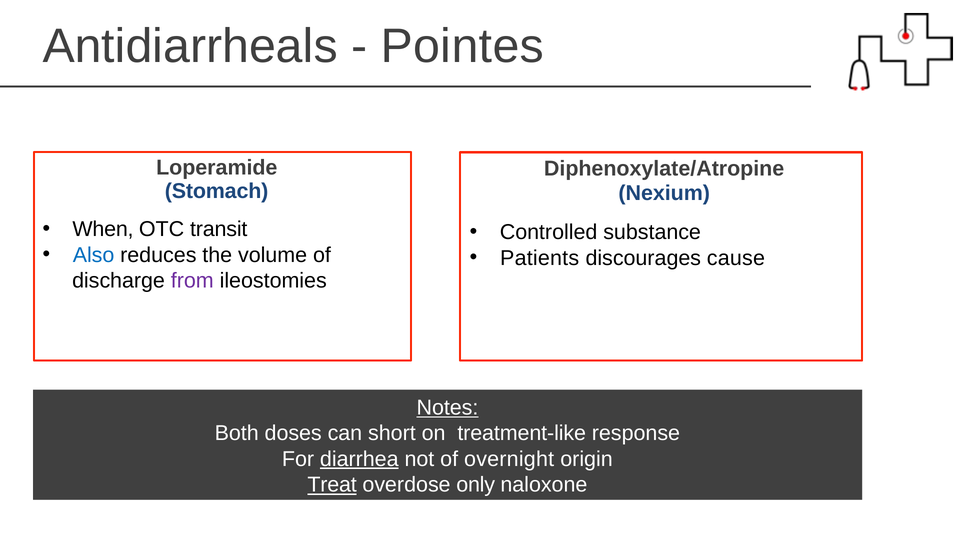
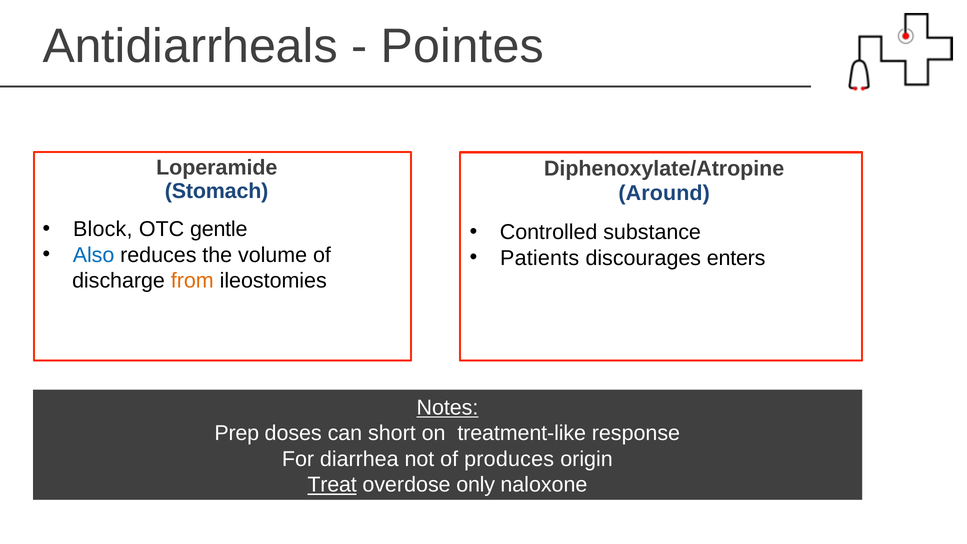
Nexium: Nexium -> Around (664, 193)
When: When -> Block (103, 229)
transit: transit -> gentle (219, 229)
cause: cause -> enters (736, 258)
from colour: purple -> orange (192, 281)
Both: Both -> Prep (237, 433)
diarrhea underline: present -> none (359, 459)
overnight: overnight -> produces (509, 459)
